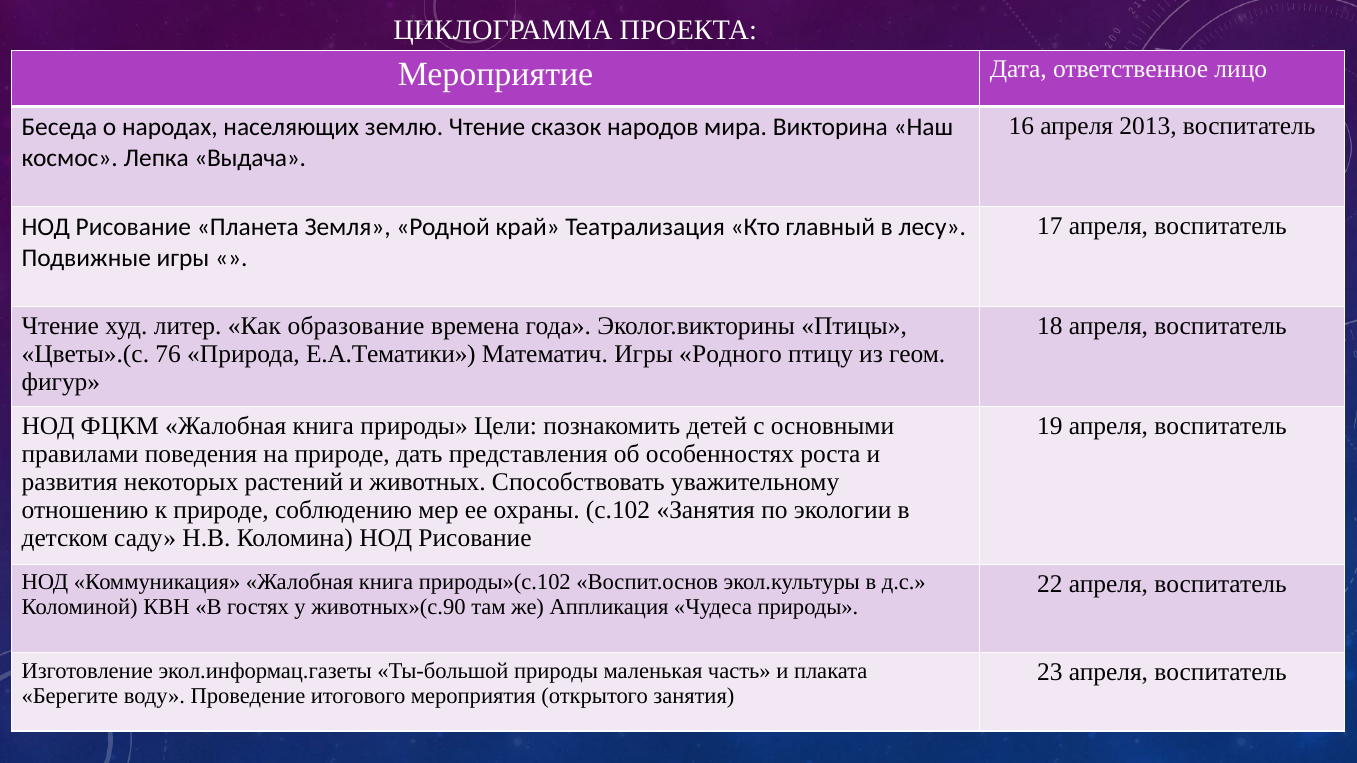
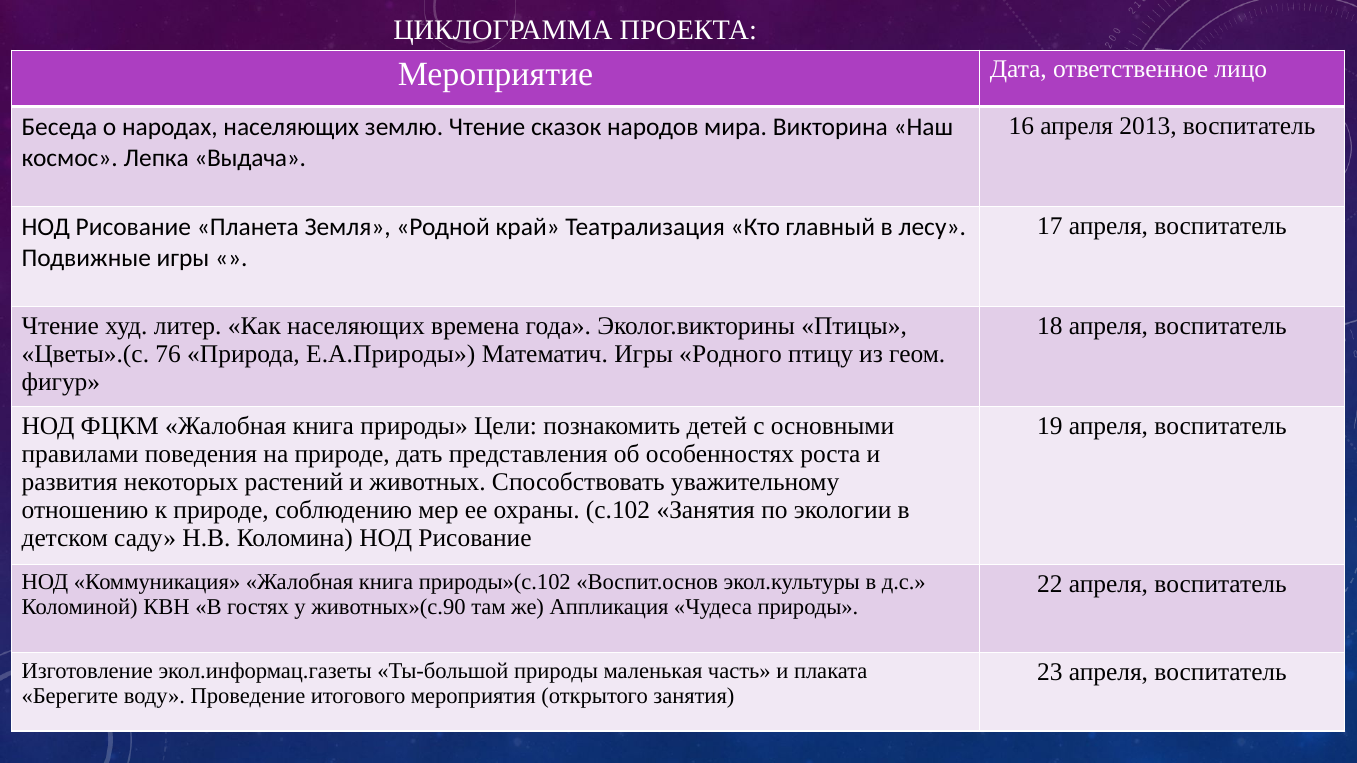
Как образование: образование -> населяющих (356, 326)
Е.А.Тематики: Е.А.Тематики -> Е.А.Природы (391, 354)
